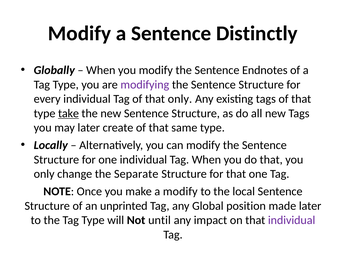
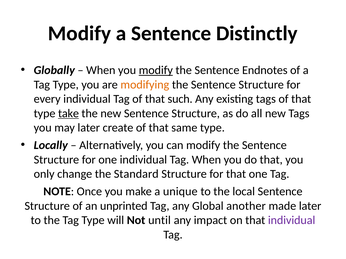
modify underline: none -> present (156, 70)
modifying colour: purple -> orange (145, 85)
that only: only -> such (180, 99)
Separate: Separate -> Standard (136, 174)
a modify: modify -> unique (180, 192)
position: position -> another (246, 206)
